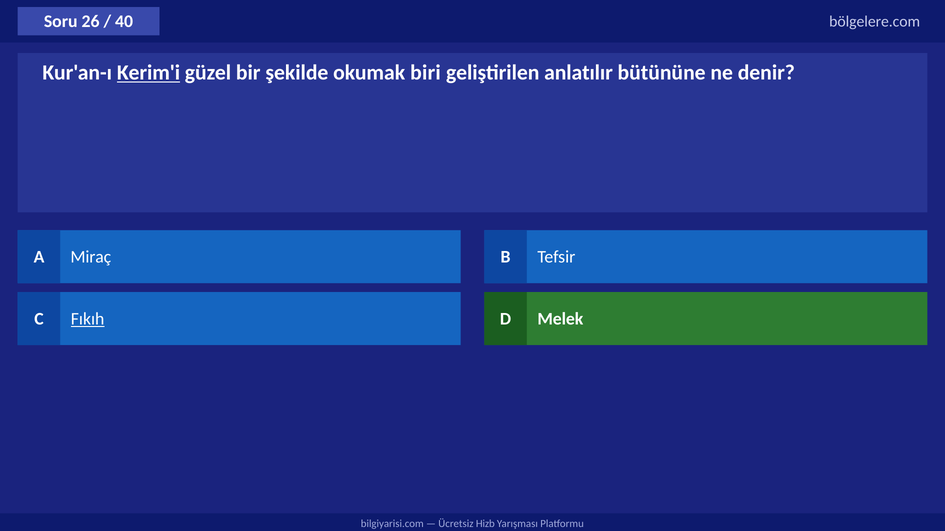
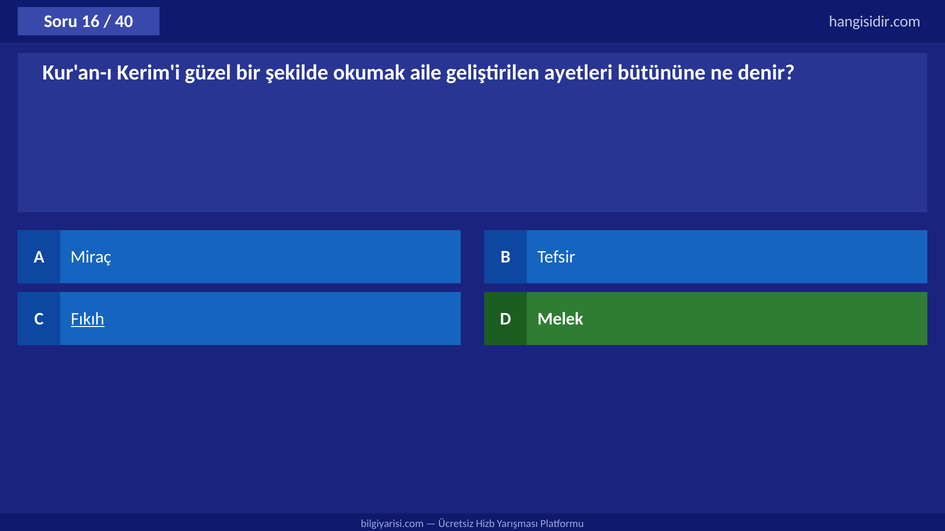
26: 26 -> 16 (91, 22)
bölgelere.com: bölgelere.com -> hangisidir.com (875, 21)
Kerim'i underline: present -> none (148, 73)
biri: biri -> aile (426, 73)
anlatılır: anlatılır -> ayetleri (578, 73)
